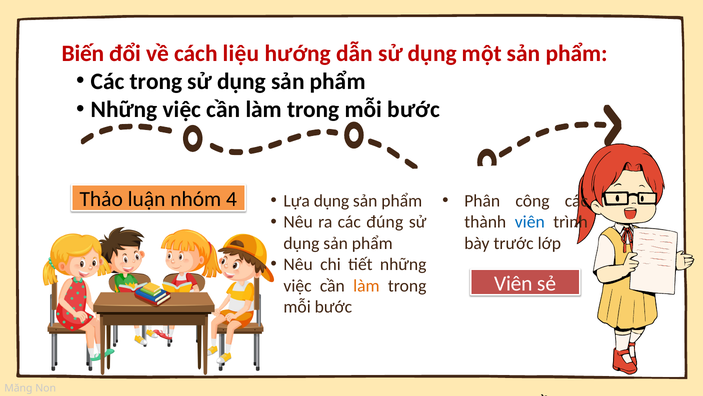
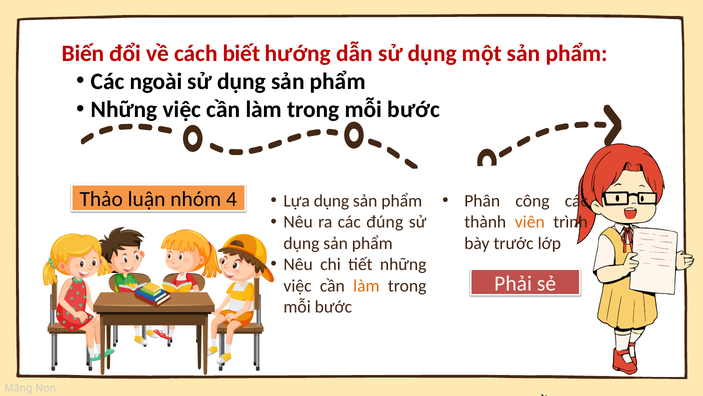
liệu: liệu -> biết (241, 53)
Các trong: trong -> ngoài (156, 81)
viên colour: blue -> orange (530, 222)
Viên: Viên -> Phải (513, 283)
